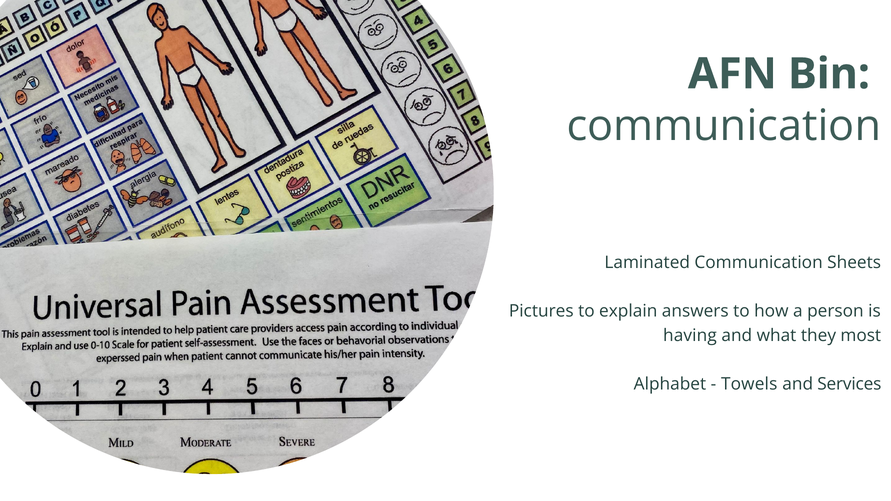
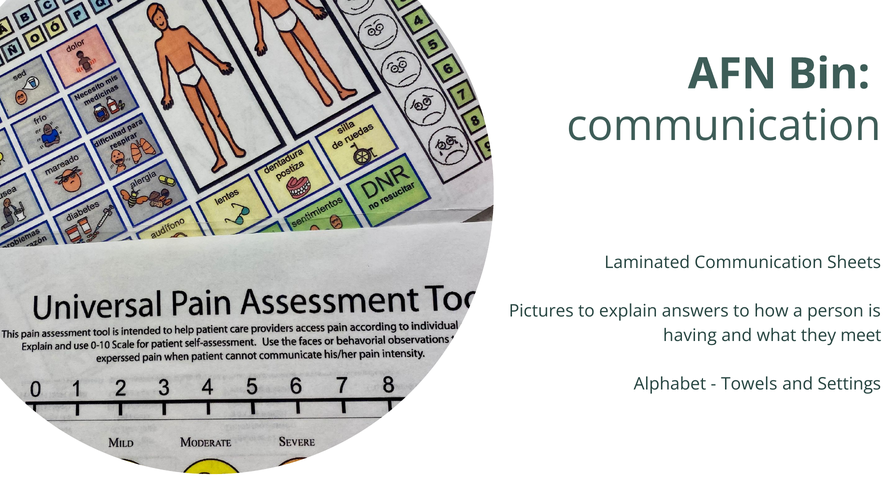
most: most -> meet (861, 336)
Services: Services -> Settings (849, 384)
